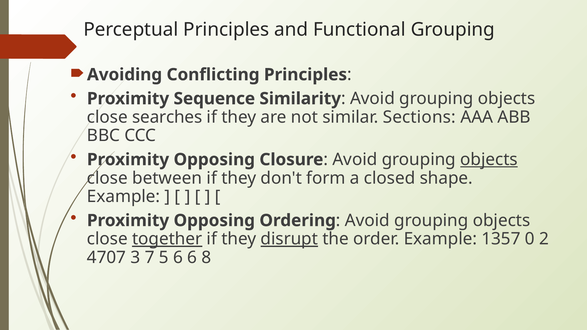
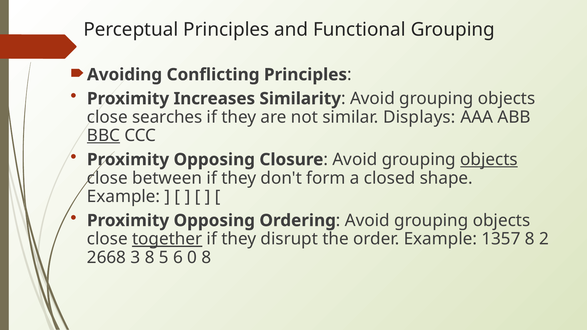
Sequence: Sequence -> Increases (214, 99)
Sections: Sections -> Displays (419, 117)
BBC underline: none -> present (103, 136)
disrupt underline: present -> none (289, 239)
1357 0: 0 -> 8 (530, 239)
4707: 4707 -> 2668 (107, 258)
3 7: 7 -> 8 (150, 258)
6 6: 6 -> 0 (192, 258)
